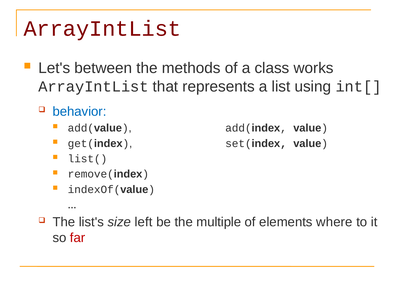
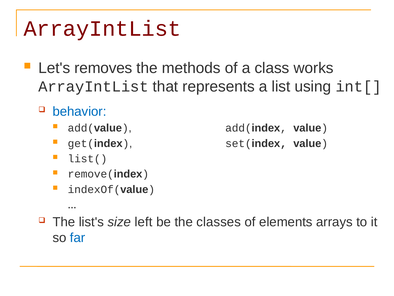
between: between -> removes (103, 68)
multiple: multiple -> classes (219, 222)
where: where -> arrays (334, 222)
far colour: red -> blue (78, 237)
